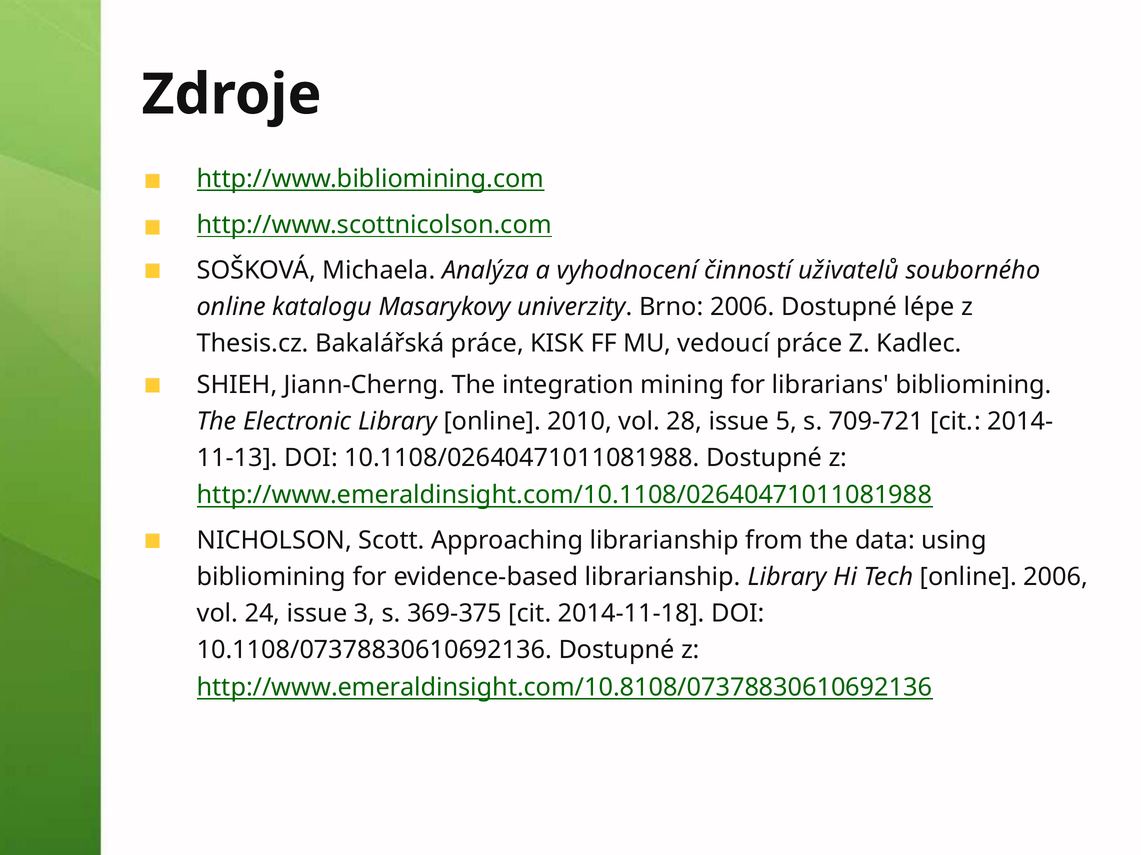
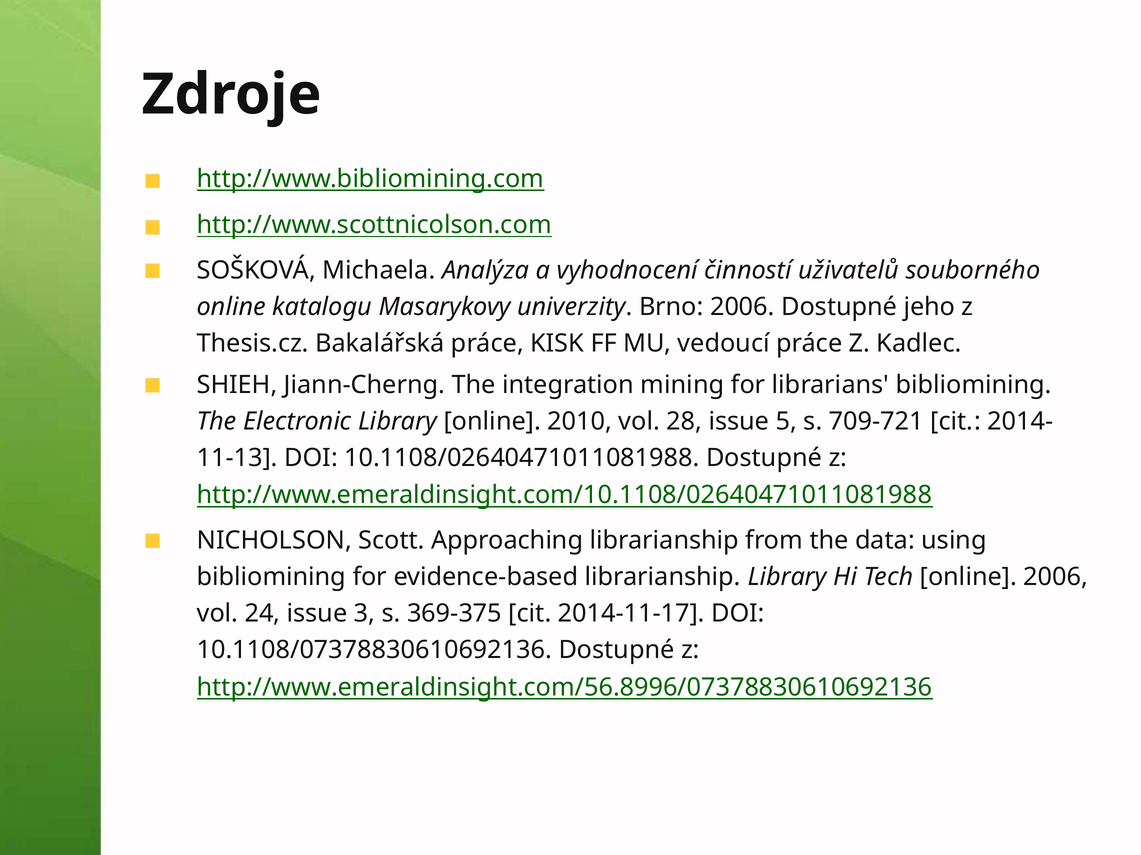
lépe: lépe -> jeho (929, 307)
2014-11-18: 2014-11-18 -> 2014-11-17 (631, 614)
http://www.emeraldinsight.com/10.8108/07378830610692136: http://www.emeraldinsight.com/10.8108/07378830610692136 -> http://www.emeraldinsight.com/56.8996/07378830610692136 (564, 688)
